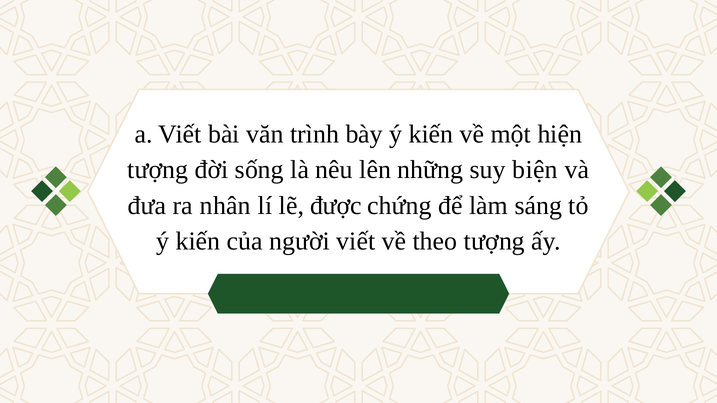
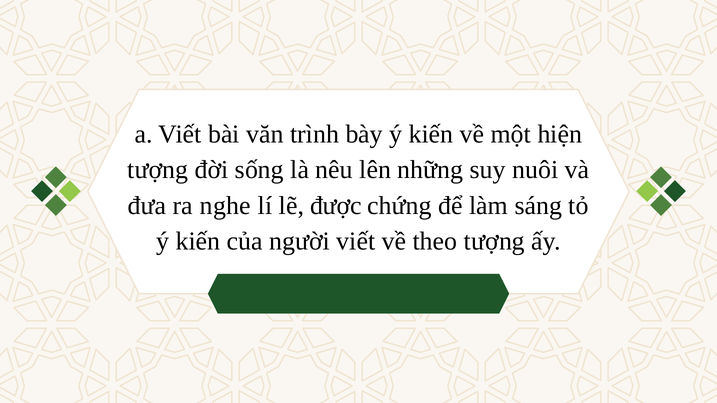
biện: biện -> nuôi (535, 170)
nhân: nhân -> nghe (225, 206)
